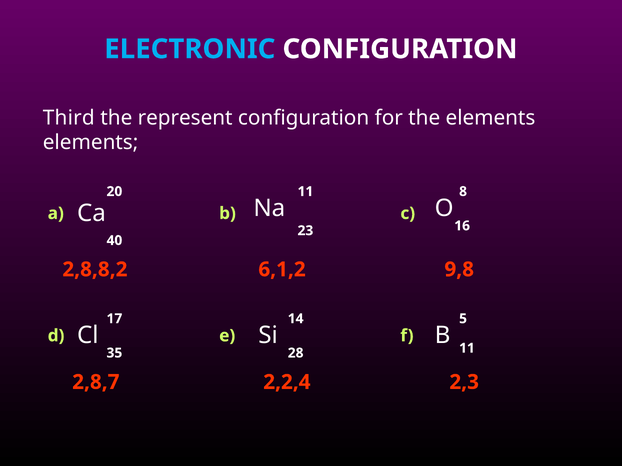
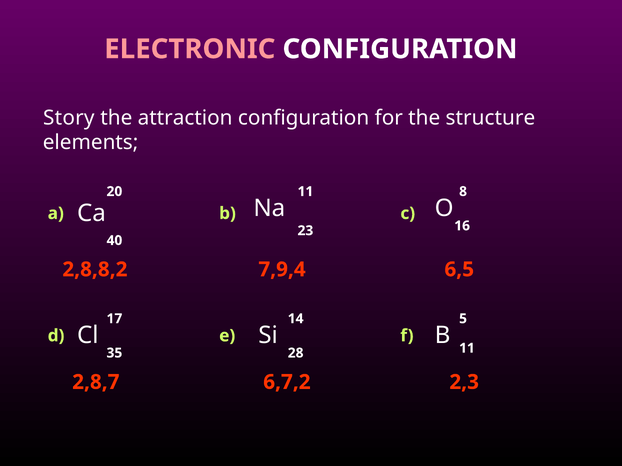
ELECTRONIC colour: light blue -> pink (190, 49)
Third: Third -> Story (69, 118)
represent: represent -> attraction (185, 118)
the elements: elements -> structure (490, 118)
6,1,2: 6,1,2 -> 7,9,4 (282, 270)
9,8: 9,8 -> 6,5 (459, 270)
2,2,4: 2,2,4 -> 6,7,2 (287, 382)
